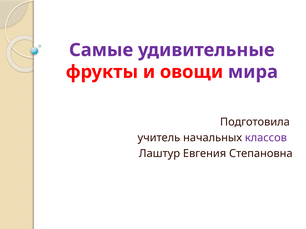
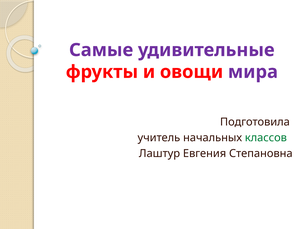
классов colour: purple -> green (266, 138)
